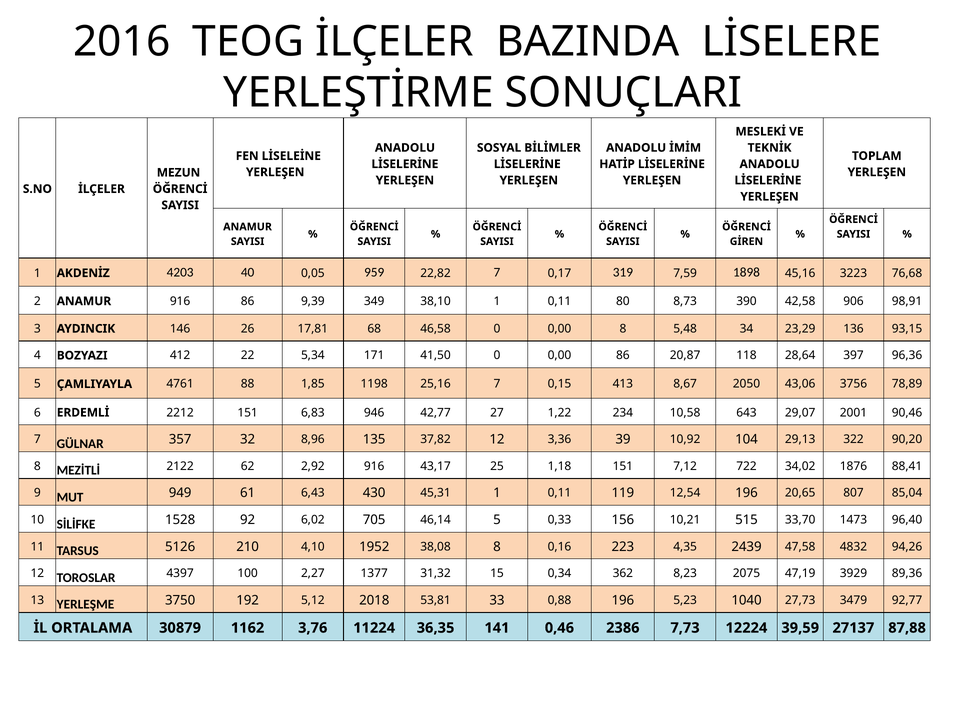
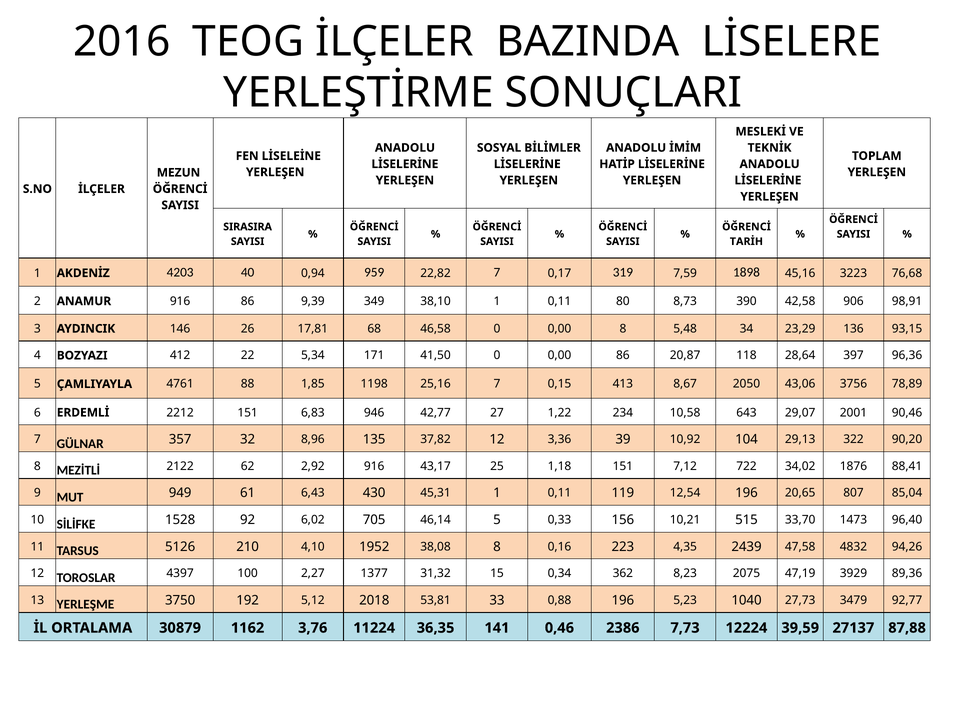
ANAMUR: ANAMUR -> SIRASIRA (248, 227)
GİREN: GİREN -> TARİH (746, 241)
0,05: 0,05 -> 0,94 (313, 273)
